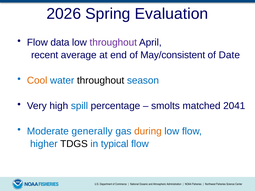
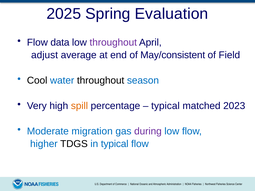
2026: 2026 -> 2025 (64, 14)
recent: recent -> adjust (45, 55)
Date: Date -> Field (229, 55)
Cool colour: orange -> black (37, 81)
spill colour: blue -> orange (79, 106)
smolts: smolts -> typical (165, 106)
2041: 2041 -> 2023 (234, 106)
generally: generally -> migration (92, 131)
during colour: orange -> purple (148, 131)
